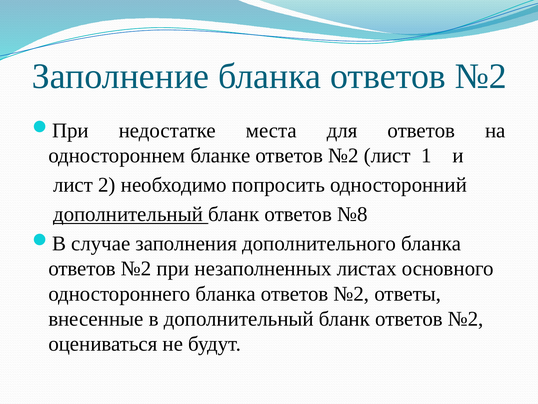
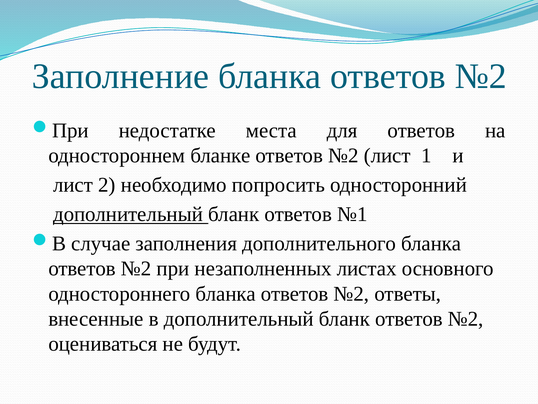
№8: №8 -> №1 (352, 214)
